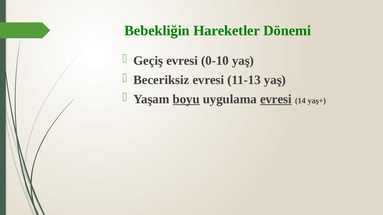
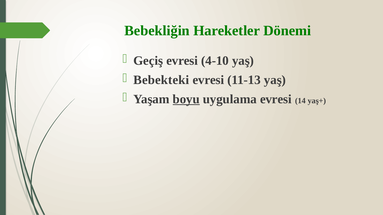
0-10: 0-10 -> 4-10 (215, 61)
Beceriksiz: Beceriksiz -> Bebekteki (161, 80)
evresi underline: present -> none (276, 99)
